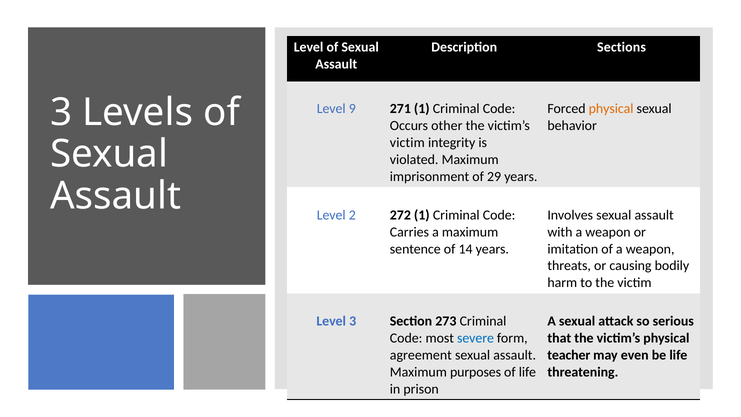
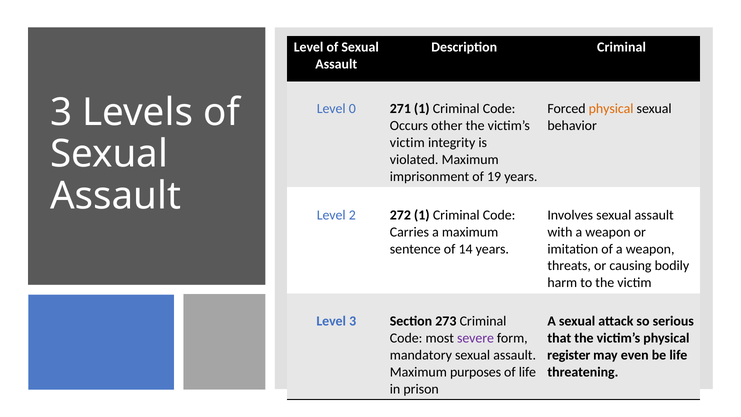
Description Sections: Sections -> Criminal (622, 47)
9: 9 -> 0 (352, 109)
29: 29 -> 19 (494, 177)
severe colour: blue -> purple (475, 338)
agreement: agreement -> mandatory (421, 355)
teacher: teacher -> register (569, 355)
